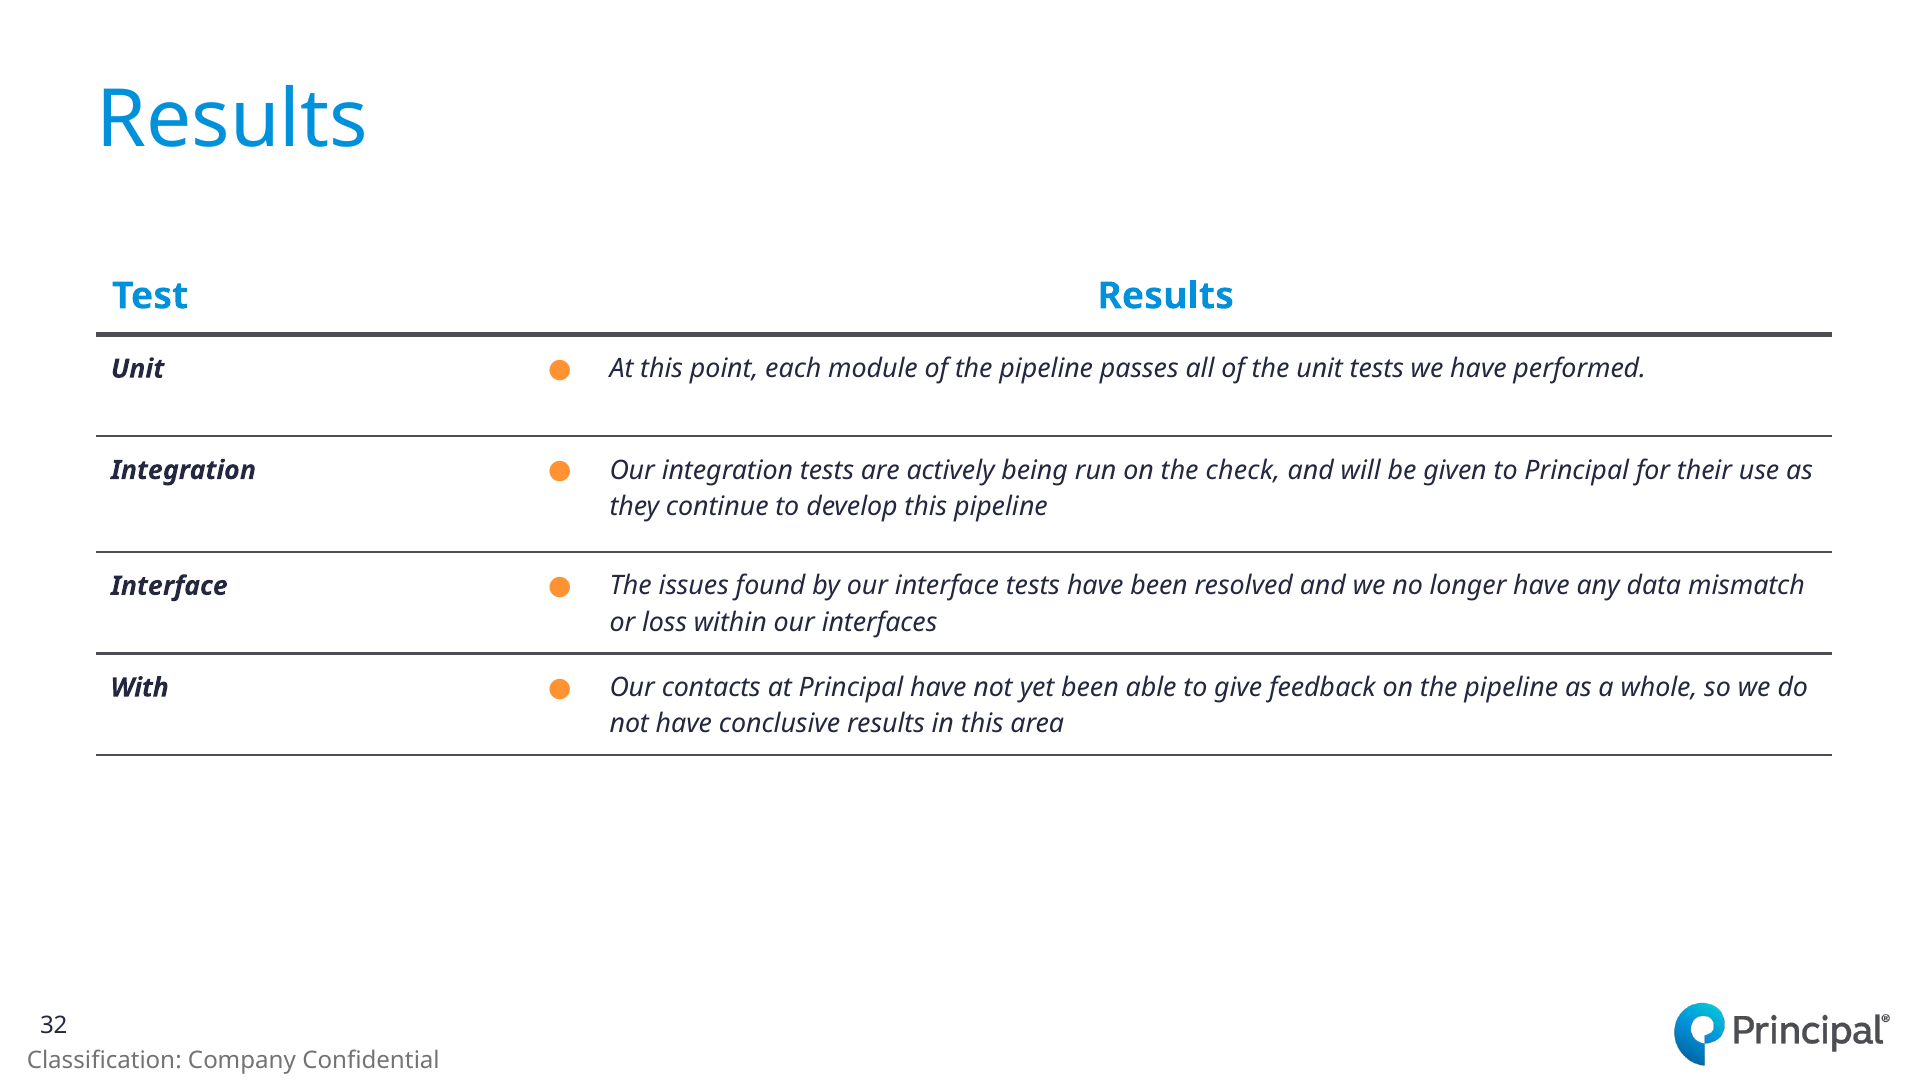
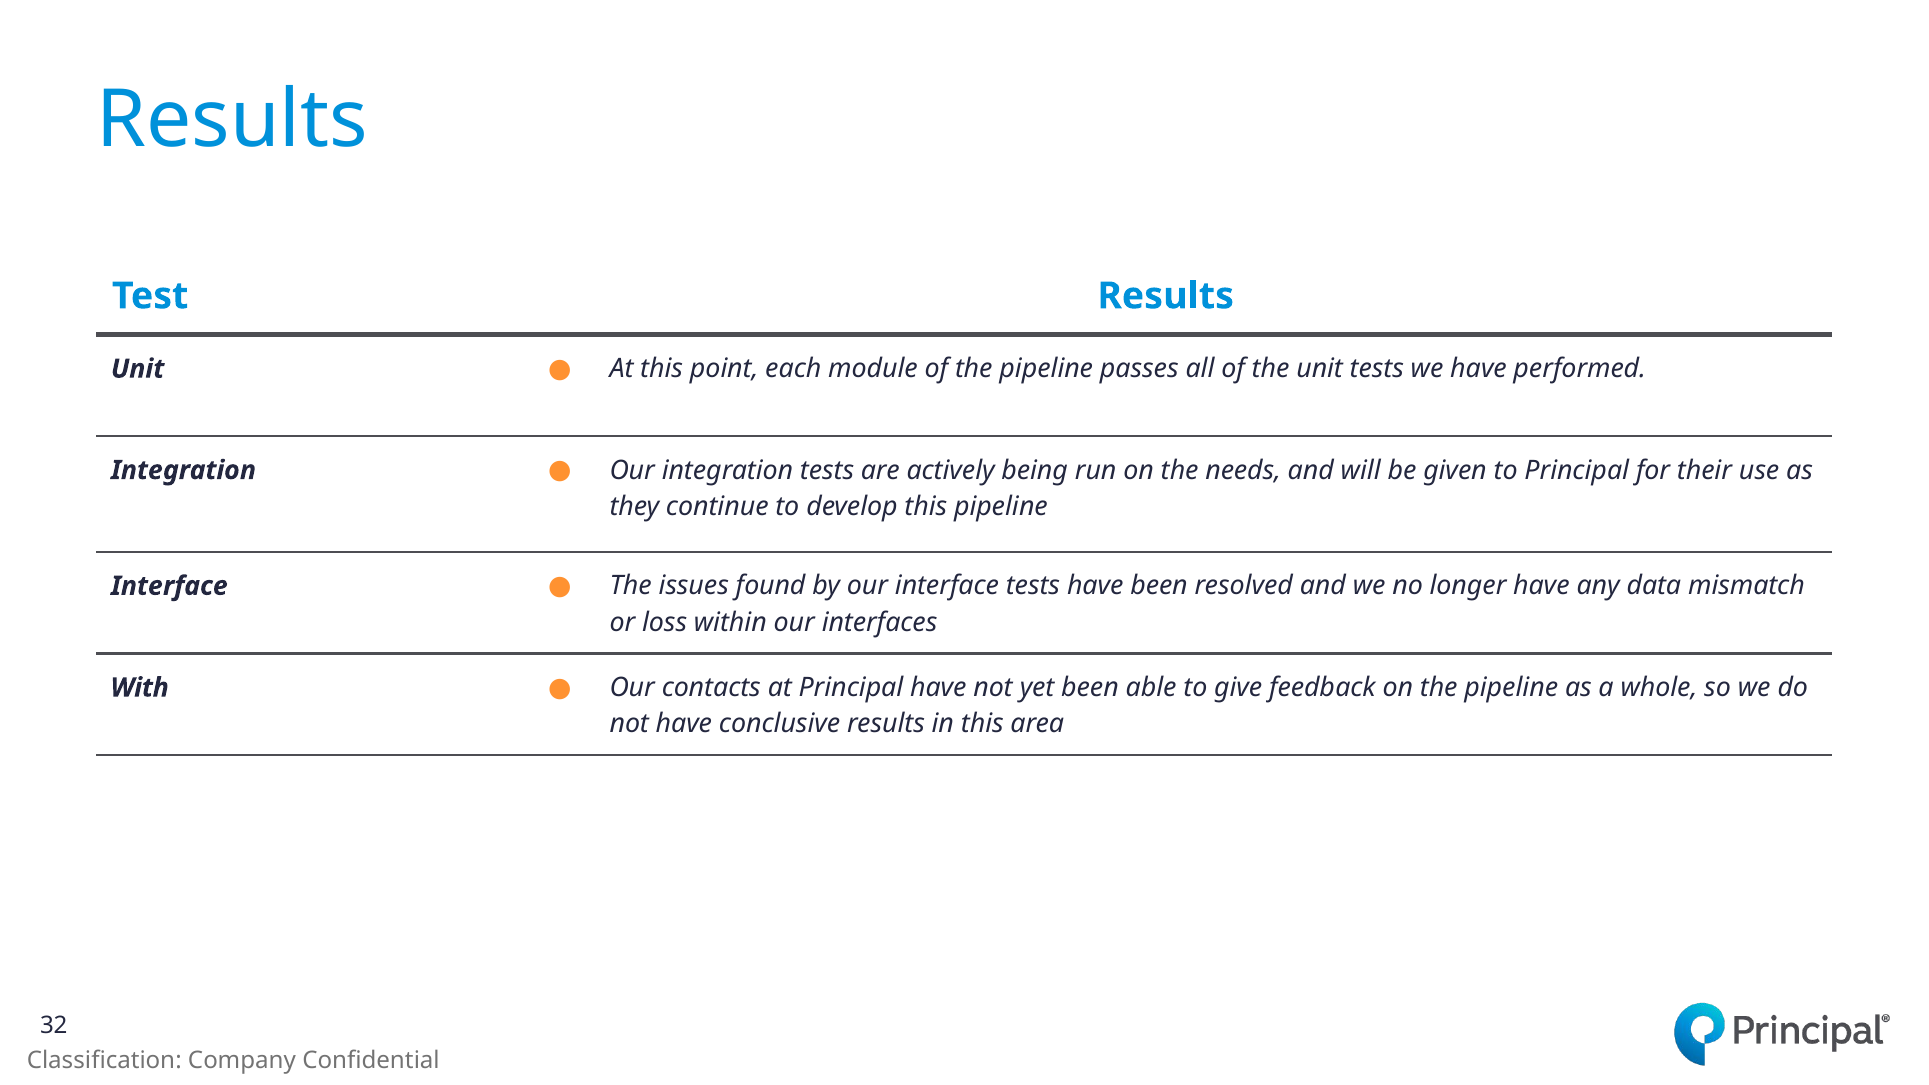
check: check -> needs (1243, 470)
